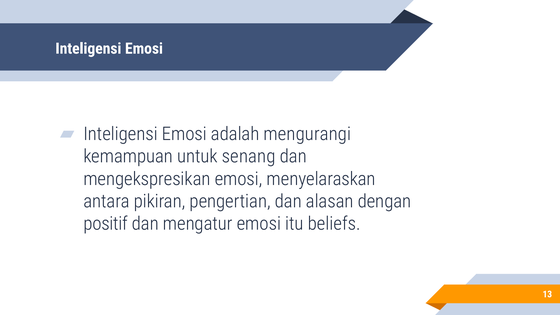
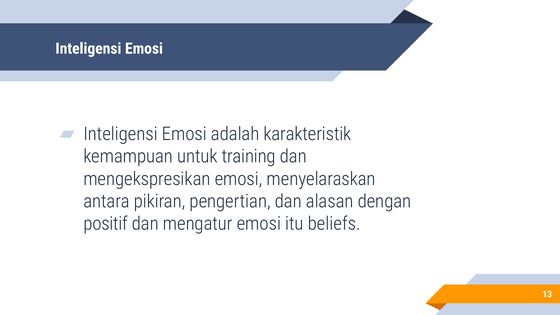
mengurangi: mengurangi -> karakteristik (307, 134)
senang: senang -> training (249, 157)
